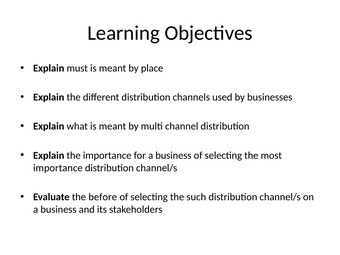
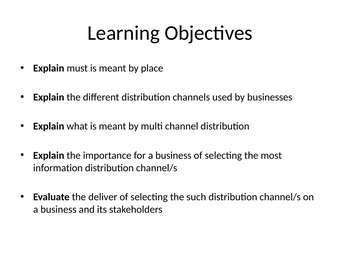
importance: importance -> information (58, 168)
before: before -> deliver (103, 197)
